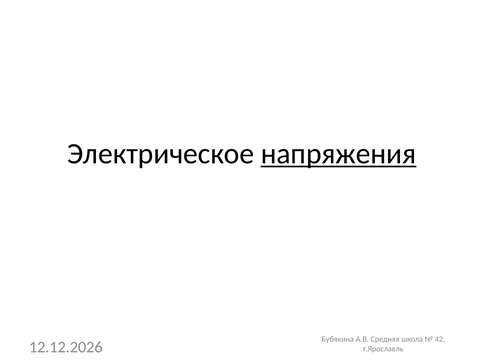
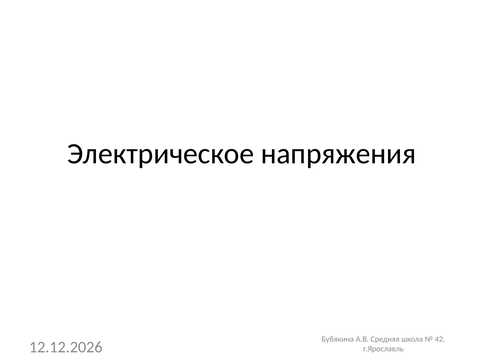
напряжения underline: present -> none (338, 154)
